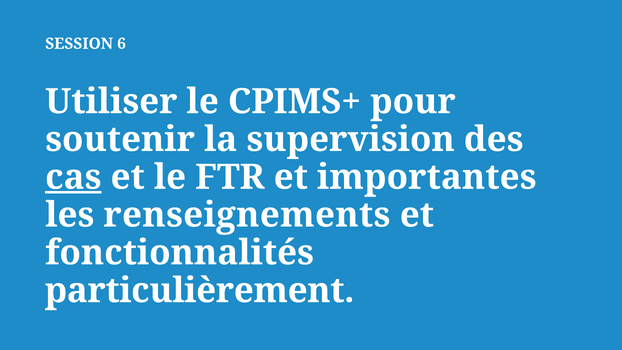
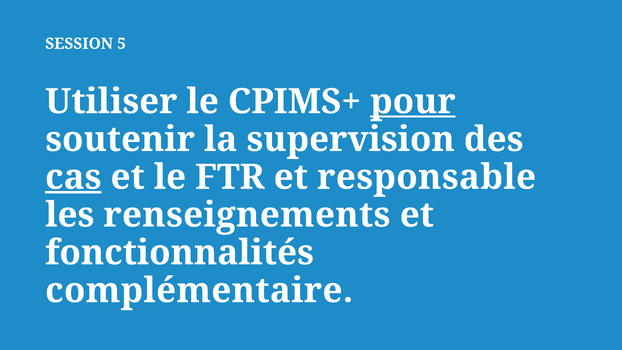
6: 6 -> 5 (121, 44)
pour underline: none -> present (413, 102)
importantes: importantes -> responsable (427, 177)
particulièrement: particulièrement -> complémentaire (199, 290)
